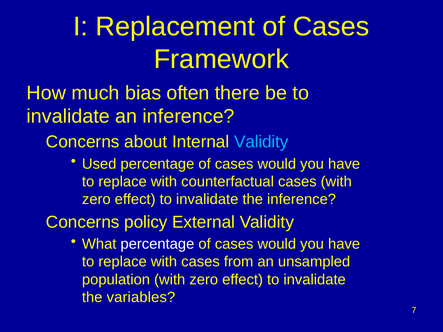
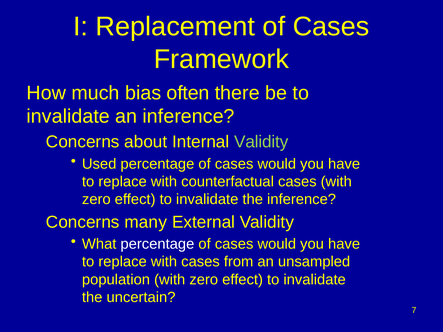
Validity colour: light blue -> light green (261, 142)
policy: policy -> many (146, 222)
variables: variables -> uncertain (141, 297)
